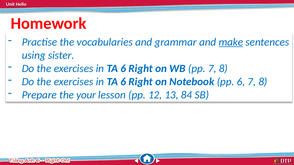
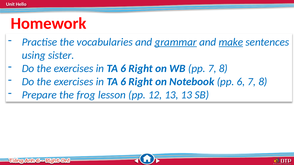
grammar underline: none -> present (176, 42)
your: your -> frog (86, 95)
13 84: 84 -> 13 (187, 95)
